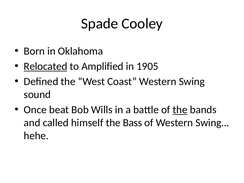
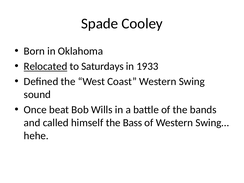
Amplified: Amplified -> Saturdays (102, 66)
1905: 1905 -> 1933 (147, 66)
the underline: present -> none (180, 110)
